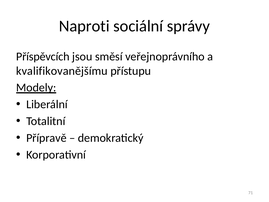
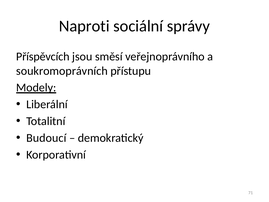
kvalifikovanějšímu: kvalifikovanějšímu -> soukromoprávních (62, 71)
Přípravě: Přípravě -> Budoucí (46, 138)
